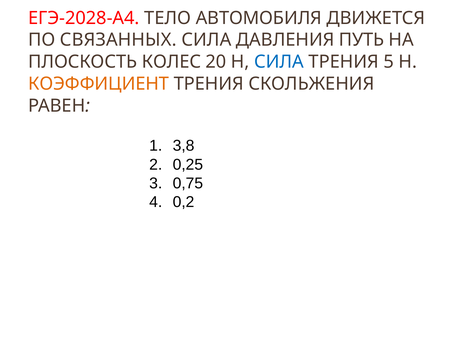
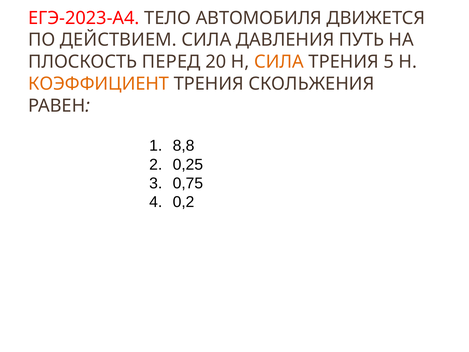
ЕГЭ-2028-А4: ЕГЭ-2028-А4 -> ЕГЭ-2023-А4 (84, 18)
СВЯЗАННЫХ: СВЯЗАННЫХ -> ДЕЙСТВИЕМ (118, 40)
КОЛЕС: КОЛЕС -> ПЕРЕД (171, 62)
СИЛА colour: blue -> orange (279, 62)
3,8: 3,8 -> 8,8 (184, 146)
